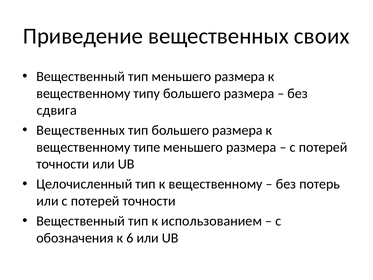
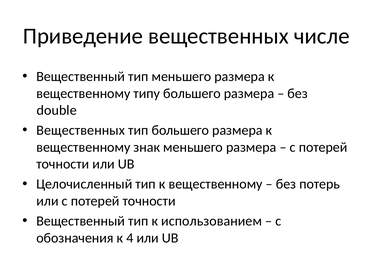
своих: своих -> числе (322, 36)
сдвига: сдвига -> double (57, 110)
типе: типе -> знак (147, 147)
6: 6 -> 4 (130, 238)
